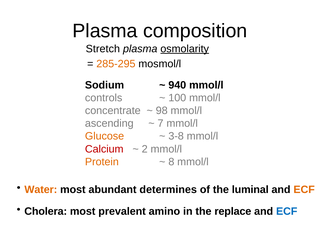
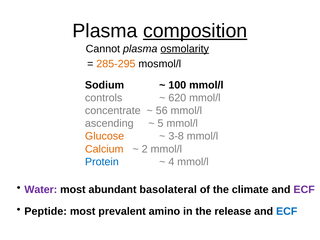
composition underline: none -> present (195, 31)
Stretch: Stretch -> Cannot (103, 49)
940: 940 -> 100 (177, 85)
100: 100 -> 620 (177, 98)
98: 98 -> 56 (162, 111)
7: 7 -> 5 (161, 123)
Calcium colour: red -> orange (104, 149)
Protein colour: orange -> blue (102, 162)
8: 8 -> 4 (171, 162)
Water colour: orange -> purple (41, 190)
determines: determines -> basolateral (168, 190)
luminal: luminal -> climate (250, 190)
ECF colour: orange -> purple (304, 190)
Cholera: Cholera -> Peptide (46, 211)
replace: replace -> release (233, 211)
